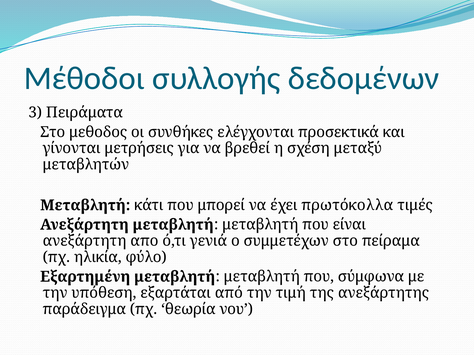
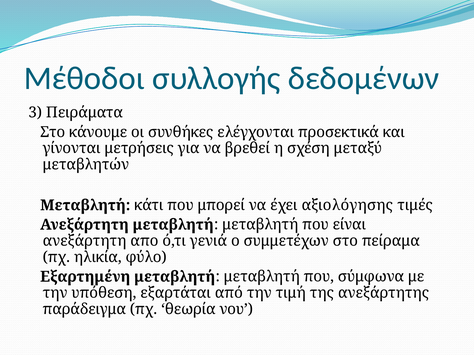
μεθοδος: μεθοδος -> κάνουμε (98, 132)
πρωτόκολλα: πρωτόκολλα -> αξιολόγησης (347, 206)
